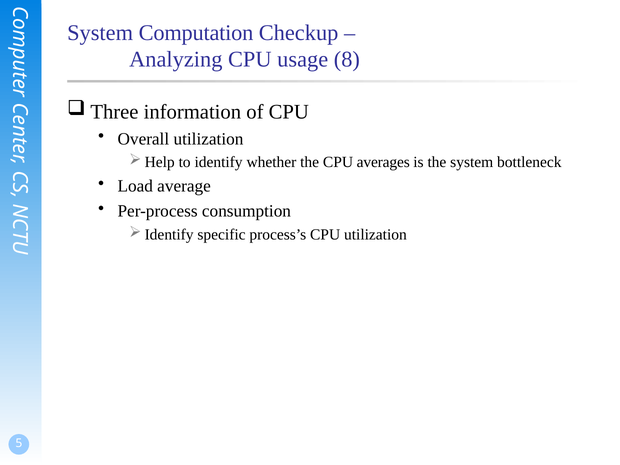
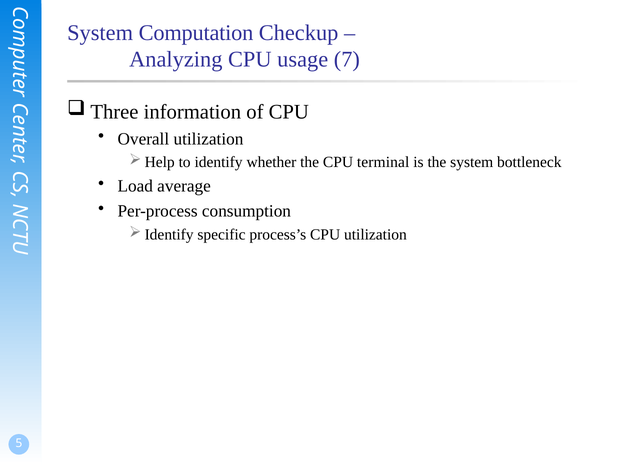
8: 8 -> 7 (347, 59)
averages: averages -> terminal (383, 162)
